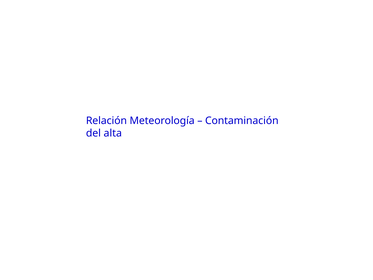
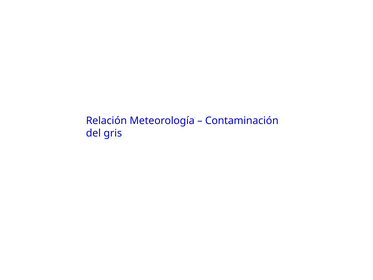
alta: alta -> gris (113, 133)
